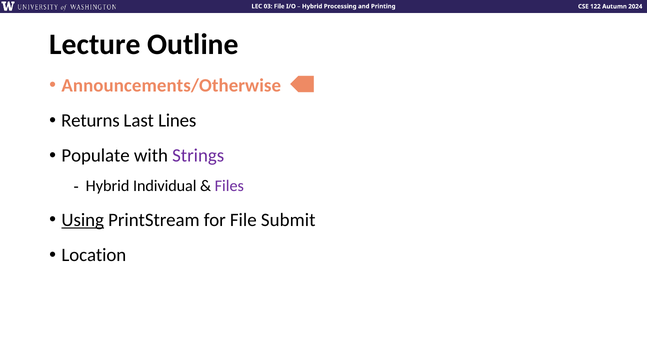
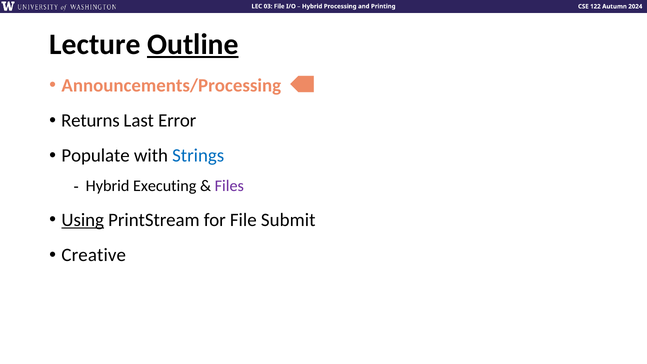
Outline underline: none -> present (193, 44)
Announcements/Otherwise: Announcements/Otherwise -> Announcements/Processing (171, 85)
Lines: Lines -> Error (177, 121)
Strings colour: purple -> blue (198, 156)
Individual: Individual -> Executing (165, 186)
Location: Location -> Creative (94, 255)
